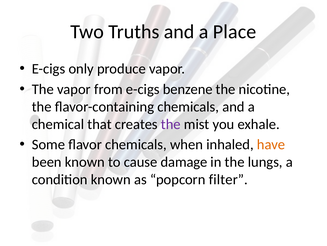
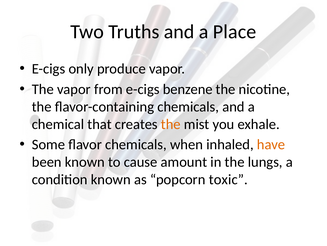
the colour: purple -> orange (171, 124)
damage: damage -> amount (184, 162)
filter: filter -> toxic (228, 179)
